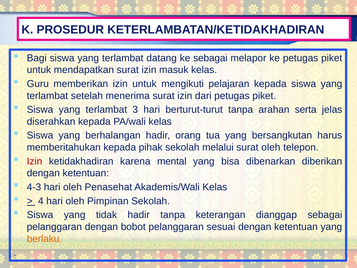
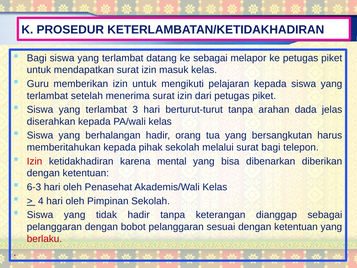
serta: serta -> dada (306, 110)
surat oleh: oleh -> bagi (271, 147)
4-3: 4-3 -> 6-3 (34, 187)
berlaku colour: orange -> red (44, 239)
